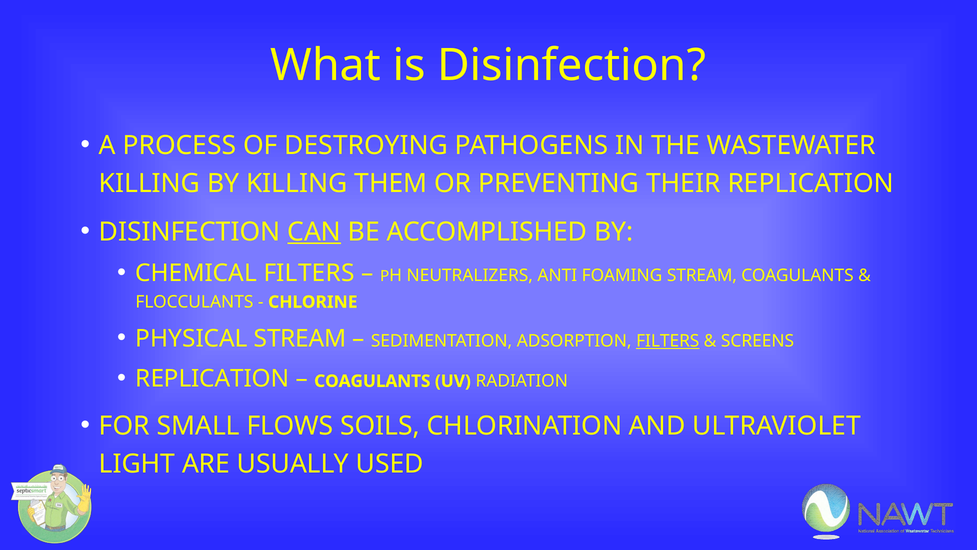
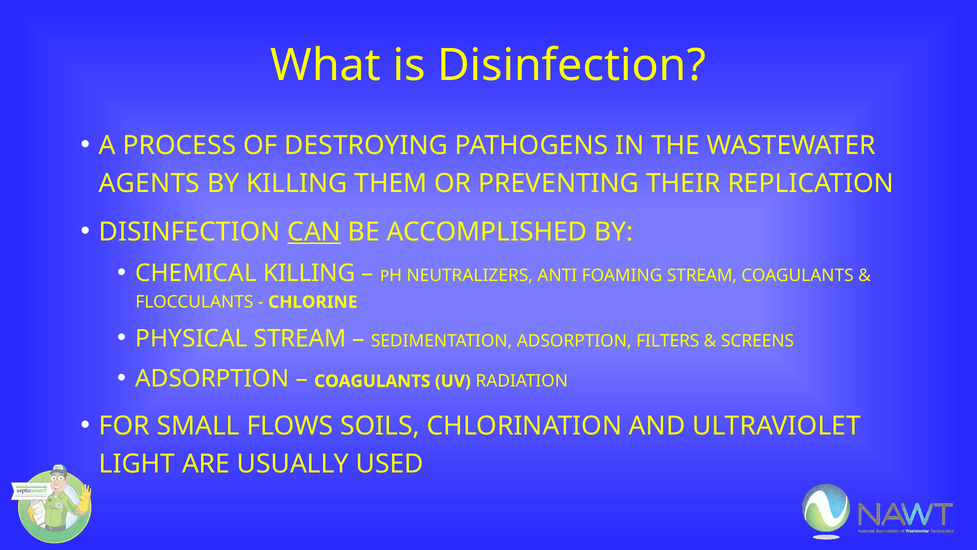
KILLING: KILLING -> AGENTS (149, 184)
CHEMICAL FILTERS: FILTERS -> KILLING (309, 273)
FILTERS underline: present -> none (668, 341)
REPLICATION: REPLICATION -> ADSORPTION (212, 379)
